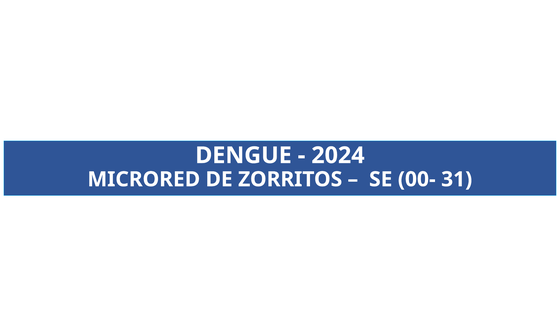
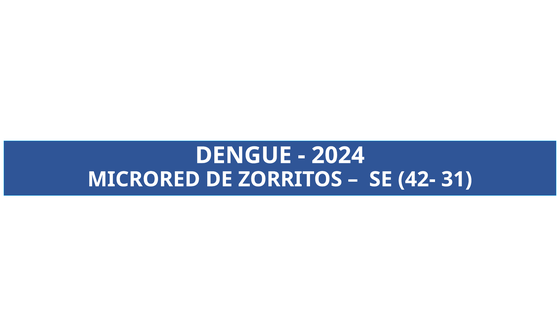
00-: 00- -> 42- (417, 179)
